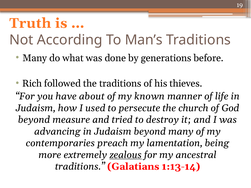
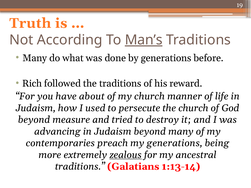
Man’s underline: none -> present (144, 40)
thieves: thieves -> reward (186, 84)
my known: known -> church (150, 96)
my lamentation: lamentation -> generations (175, 143)
